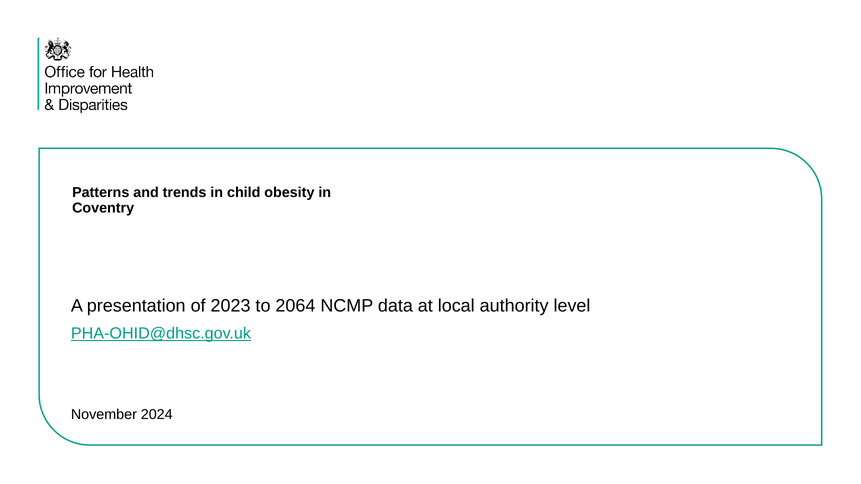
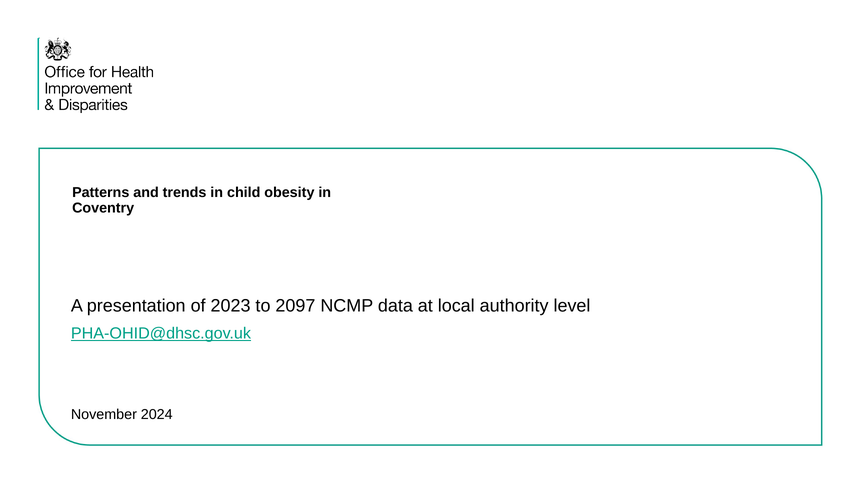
2064: 2064 -> 2097 (295, 306)
